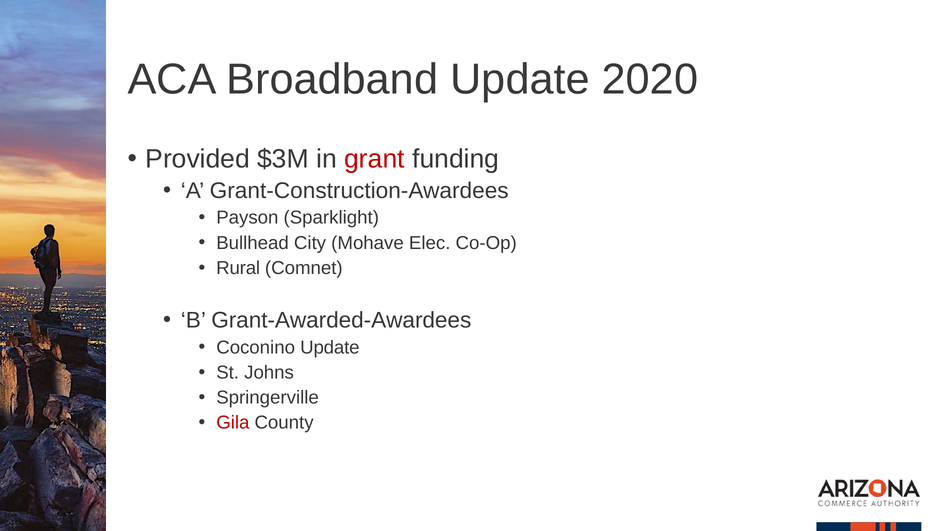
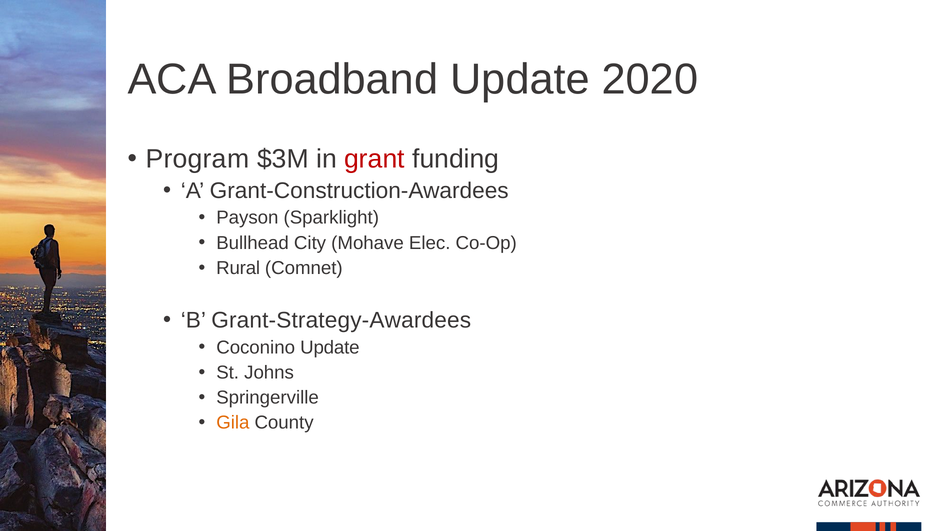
Provided: Provided -> Program (197, 159)
Grant-Awarded-Awardees: Grant-Awarded-Awardees -> Grant-Strategy-Awardees (341, 321)
Gila colour: red -> orange (233, 423)
